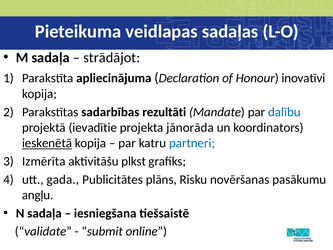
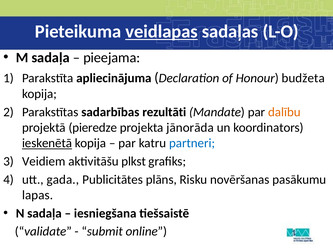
veidlapas underline: none -> present (162, 32)
strādājot: strādājot -> pieejama (112, 57)
inovatīvi: inovatīvi -> budžeta (303, 78)
dalību colour: blue -> orange (284, 112)
ievadītie: ievadītie -> pieredze (93, 128)
Izmērīta: Izmērīta -> Veidiem (44, 161)
angļu: angļu -> lapas (38, 195)
